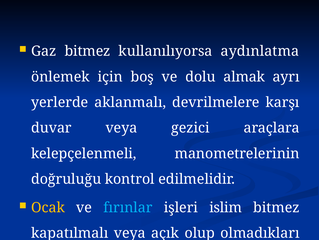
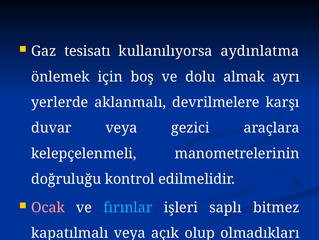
Gaz bitmez: bitmez -> tesisatı (88, 51)
Ocak colour: yellow -> pink (48, 207)
islim: islim -> saplı (226, 207)
